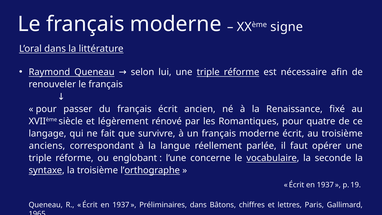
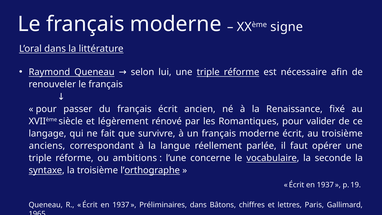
quatre: quatre -> valider (321, 121)
englobant: englobant -> ambitions (135, 158)
